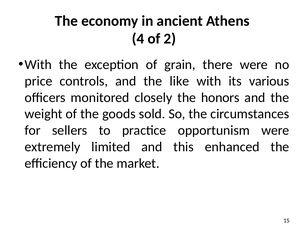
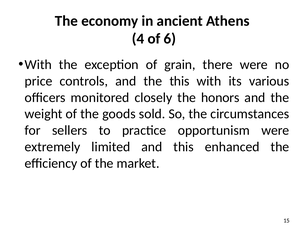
2: 2 -> 6 (170, 39)
the like: like -> this (179, 81)
